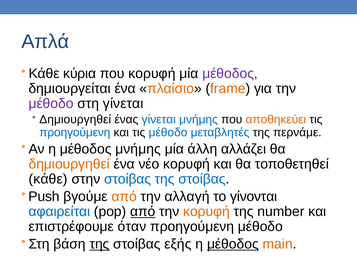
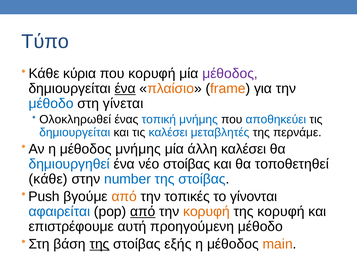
Απλά: Απλά -> Τύπο (45, 42)
ένα underline: none -> present (125, 89)
μέθοδο colour: purple -> blue (51, 104)
Δημιουργηθεί: Δημιουργηθεί -> Ολοκληρωθεί (75, 119)
ένας γίνεται: γίνεται -> τοπική (159, 119)
αποθηκεύει colour: orange -> blue (276, 119)
προηγούμενη: προηγούμενη -> δημιουργείται (75, 132)
τις μέθοδο: μέθοδο -> καλέσει (168, 132)
άλλη αλλάζει: αλλάζει -> καλέσει (244, 149)
δημιουργηθεί colour: orange -> blue (69, 164)
νέο κορυφή: κορυφή -> στοίβας (187, 164)
στην στοίβας: στοίβας -> number (128, 179)
αλλαγή: αλλαγή -> τοπικές (187, 196)
της number: number -> κορυφή (281, 211)
όταν: όταν -> αυτή (132, 226)
μέθοδος underline: present -> none (233, 244)
